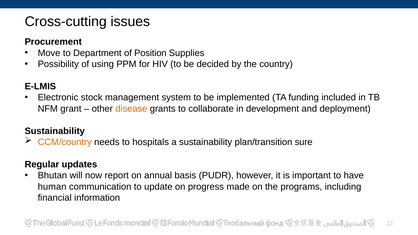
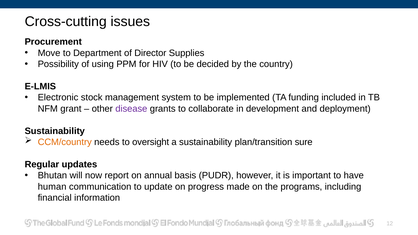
Position: Position -> Director (150, 53)
disease colour: orange -> purple (131, 109)
hospitals: hospitals -> oversight (151, 142)
